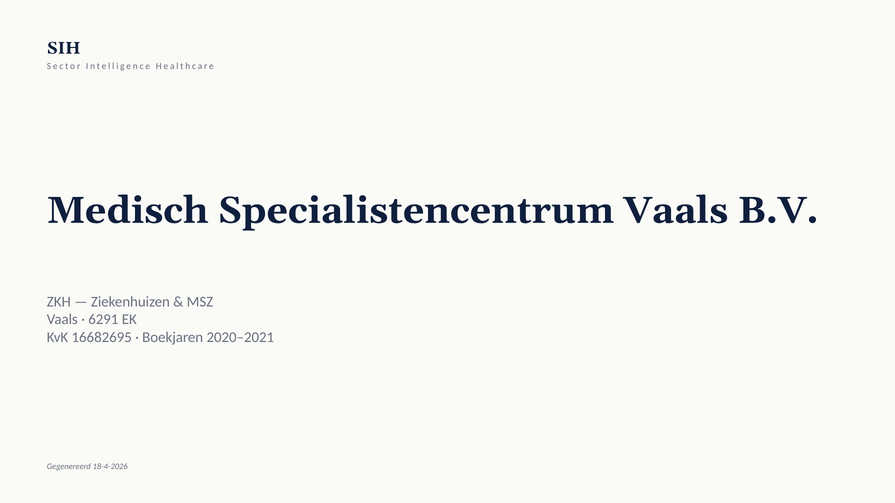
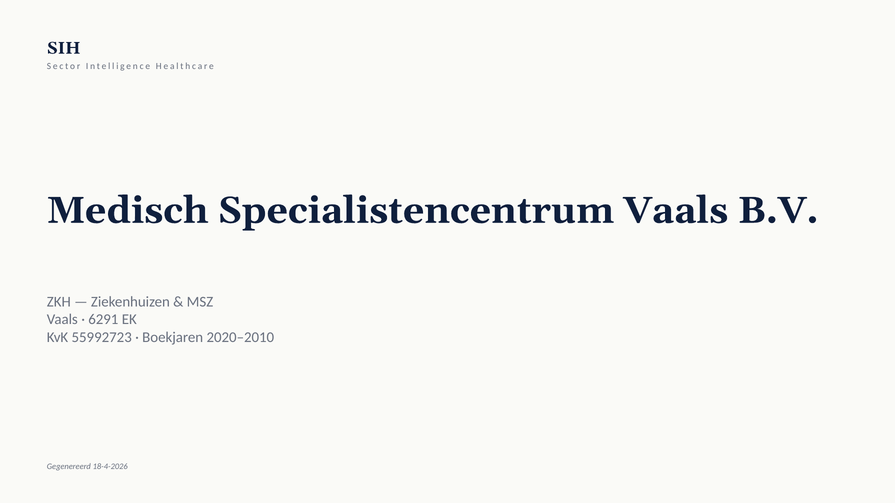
16682695: 16682695 -> 55992723 (102, 338)
2020–2021: 2020–2021 -> 2020–2010 (240, 338)
